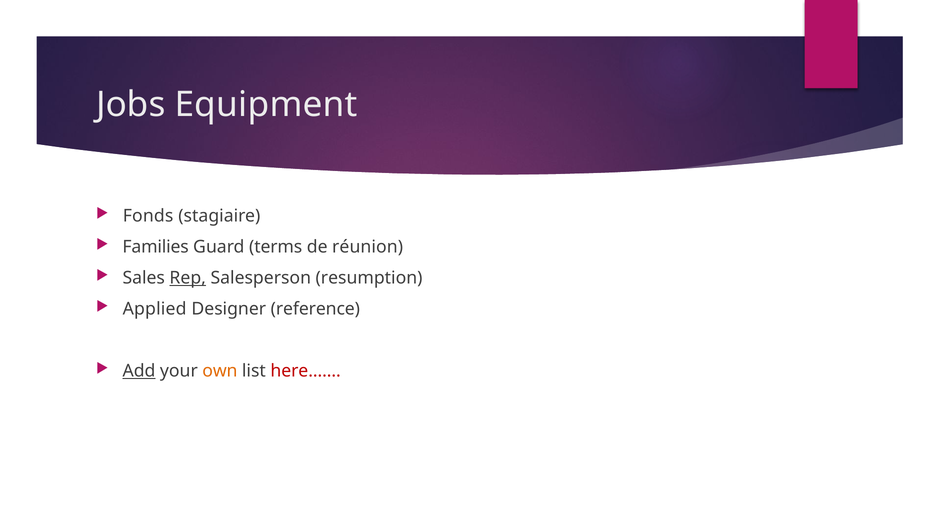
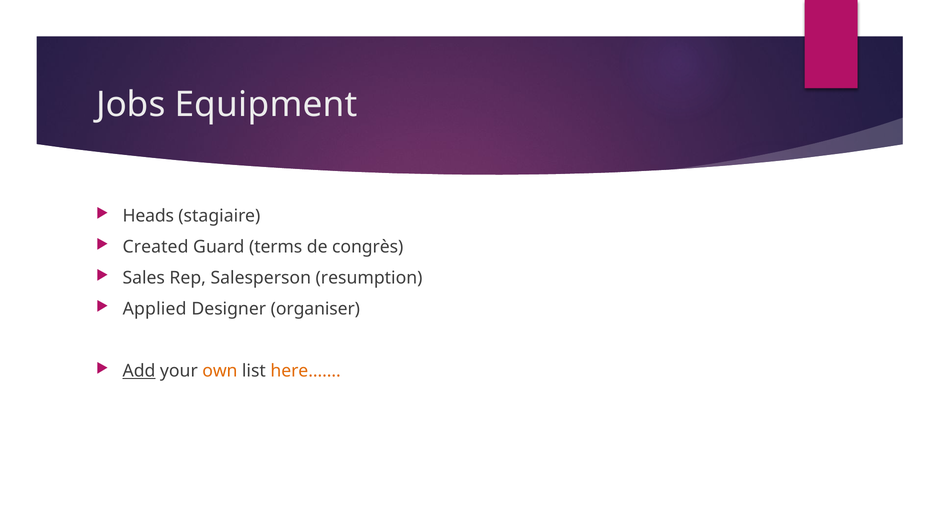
Fonds: Fonds -> Heads (148, 216)
Families: Families -> Created (156, 247)
réunion: réunion -> congrès (368, 247)
Rep underline: present -> none (188, 278)
reference: reference -> organiser (315, 309)
here…… colour: red -> orange (306, 371)
